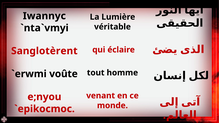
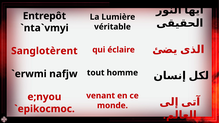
Iwannyc: Iwannyc -> Entrepôt (44, 16)
voûte: voûte -> nafjw (63, 74)
